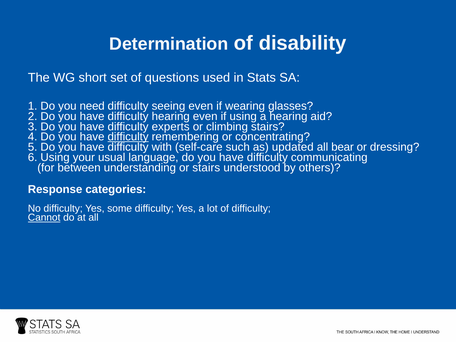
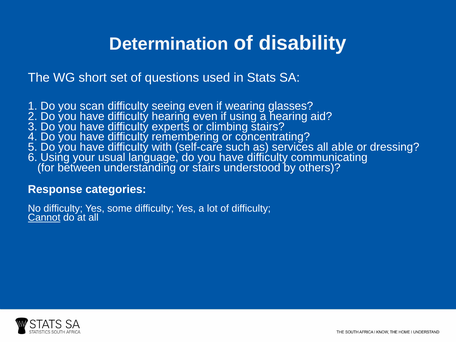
need: need -> scan (92, 106)
difficulty underline: present -> none (128, 137)
updated: updated -> services (293, 147)
bear: bear -> able (342, 147)
